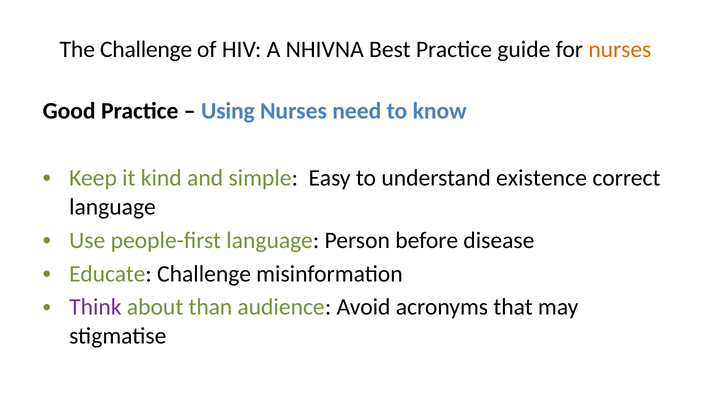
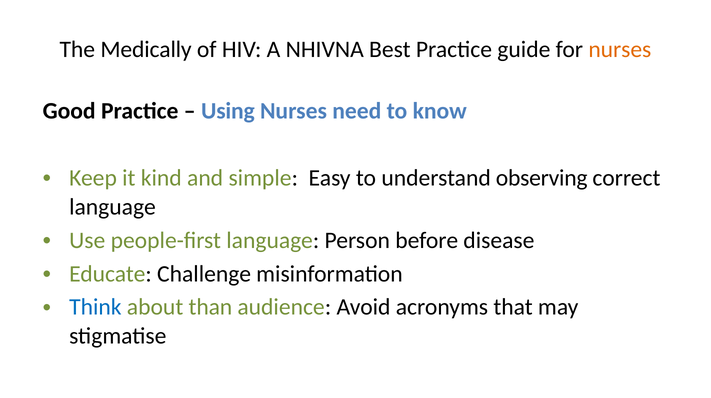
The Challenge: Challenge -> Medically (146, 49)
existence: existence -> observing (542, 178)
Think colour: purple -> blue (95, 307)
